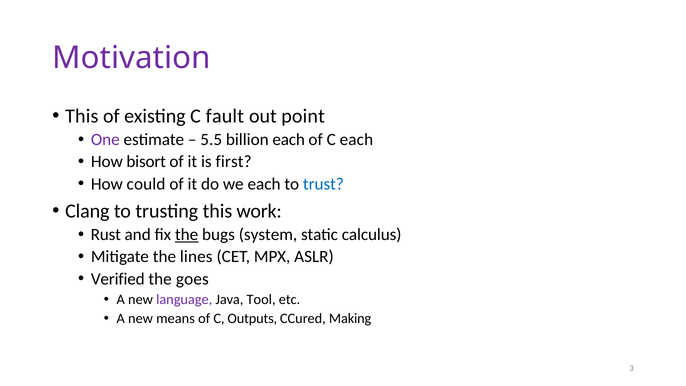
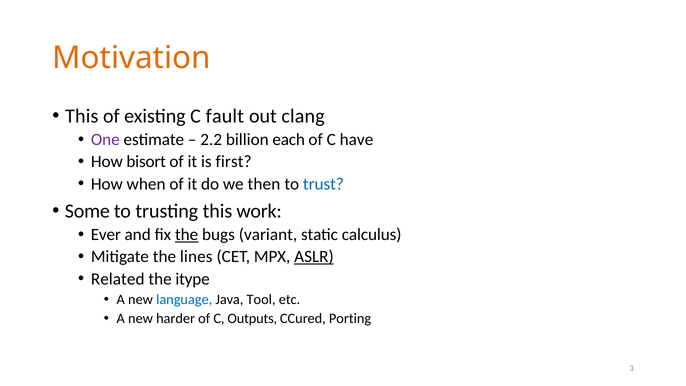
Motivation colour: purple -> orange (132, 58)
point: point -> clang (303, 116)
5.5: 5.5 -> 2.2 (211, 140)
C each: each -> have (356, 140)
could: could -> when (146, 184)
we each: each -> then (264, 184)
Clang: Clang -> Some (87, 211)
Rust: Rust -> Ever (106, 235)
system: system -> variant (268, 235)
ASLR underline: none -> present (314, 257)
Verified: Verified -> Related (118, 279)
goes: goes -> itype (193, 279)
language colour: purple -> blue (184, 299)
means: means -> harder (176, 318)
Making: Making -> Porting (350, 318)
